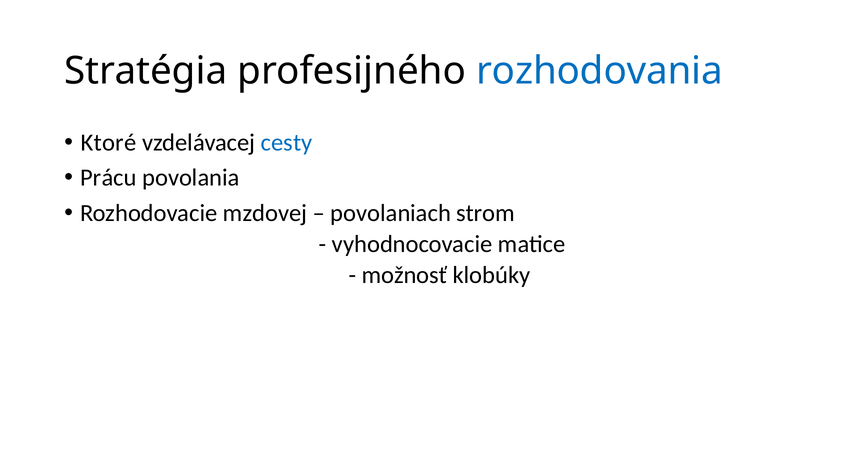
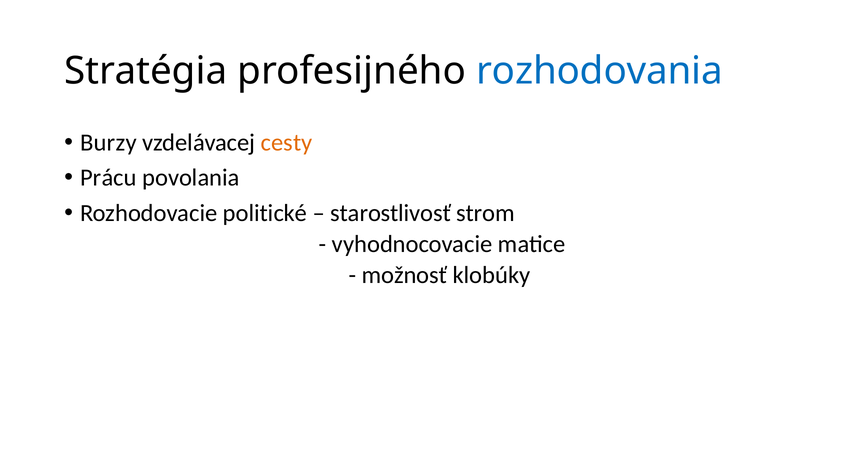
Ktoré: Ktoré -> Burzy (108, 143)
cesty colour: blue -> orange (287, 143)
mzdovej: mzdovej -> politické (265, 213)
povolaniach: povolaniach -> starostlivosť (391, 213)
